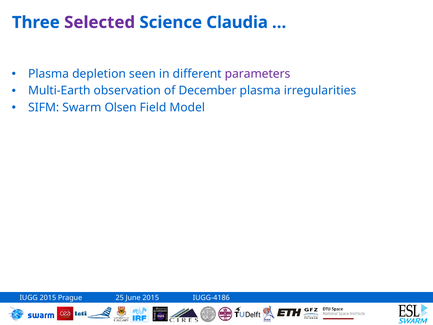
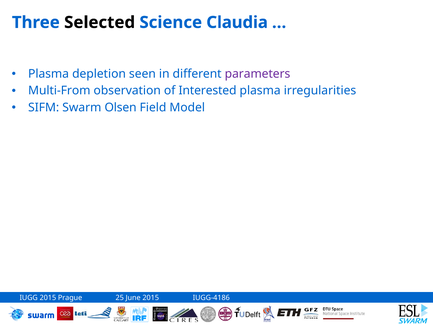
Selected colour: purple -> black (100, 22)
Multi-Earth: Multi-Earth -> Multi-From (59, 91)
December: December -> Interested (208, 91)
